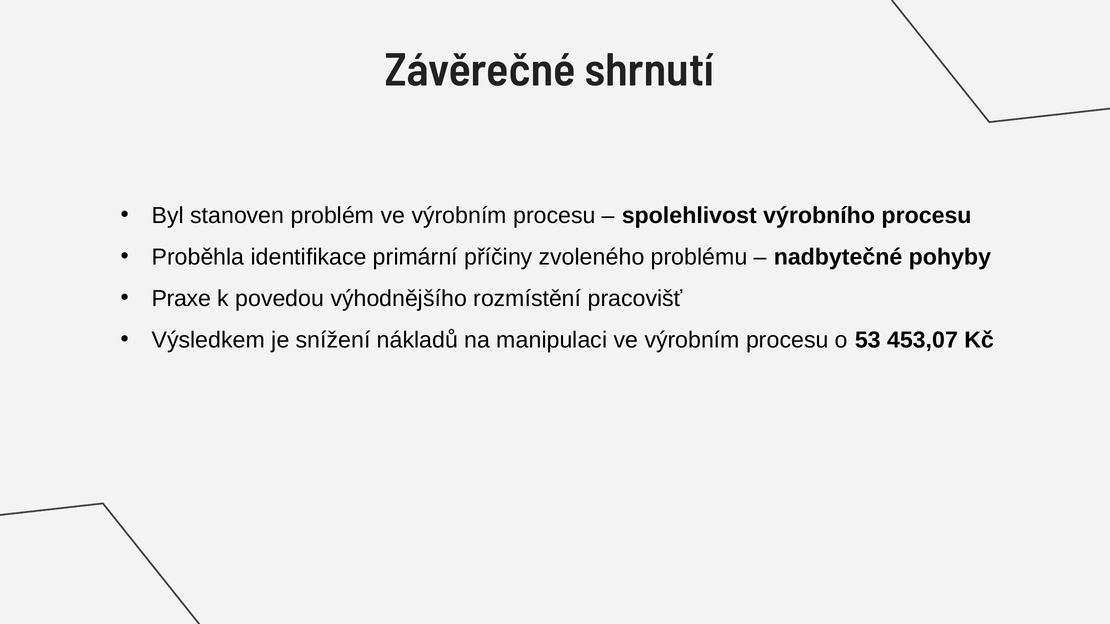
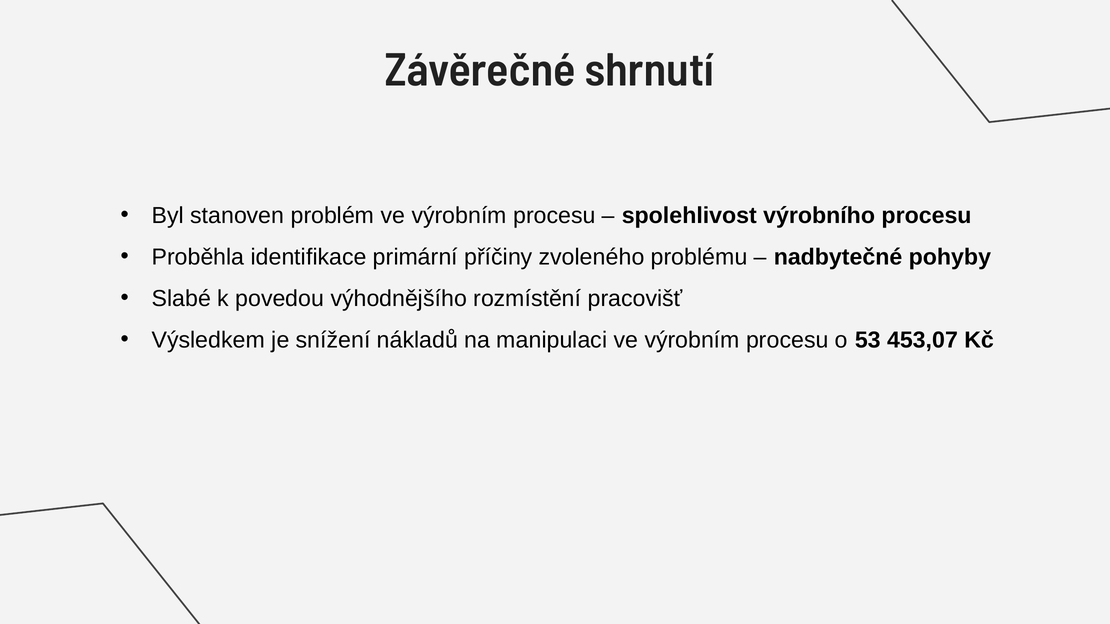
Praxe: Praxe -> Slabé (181, 299)
